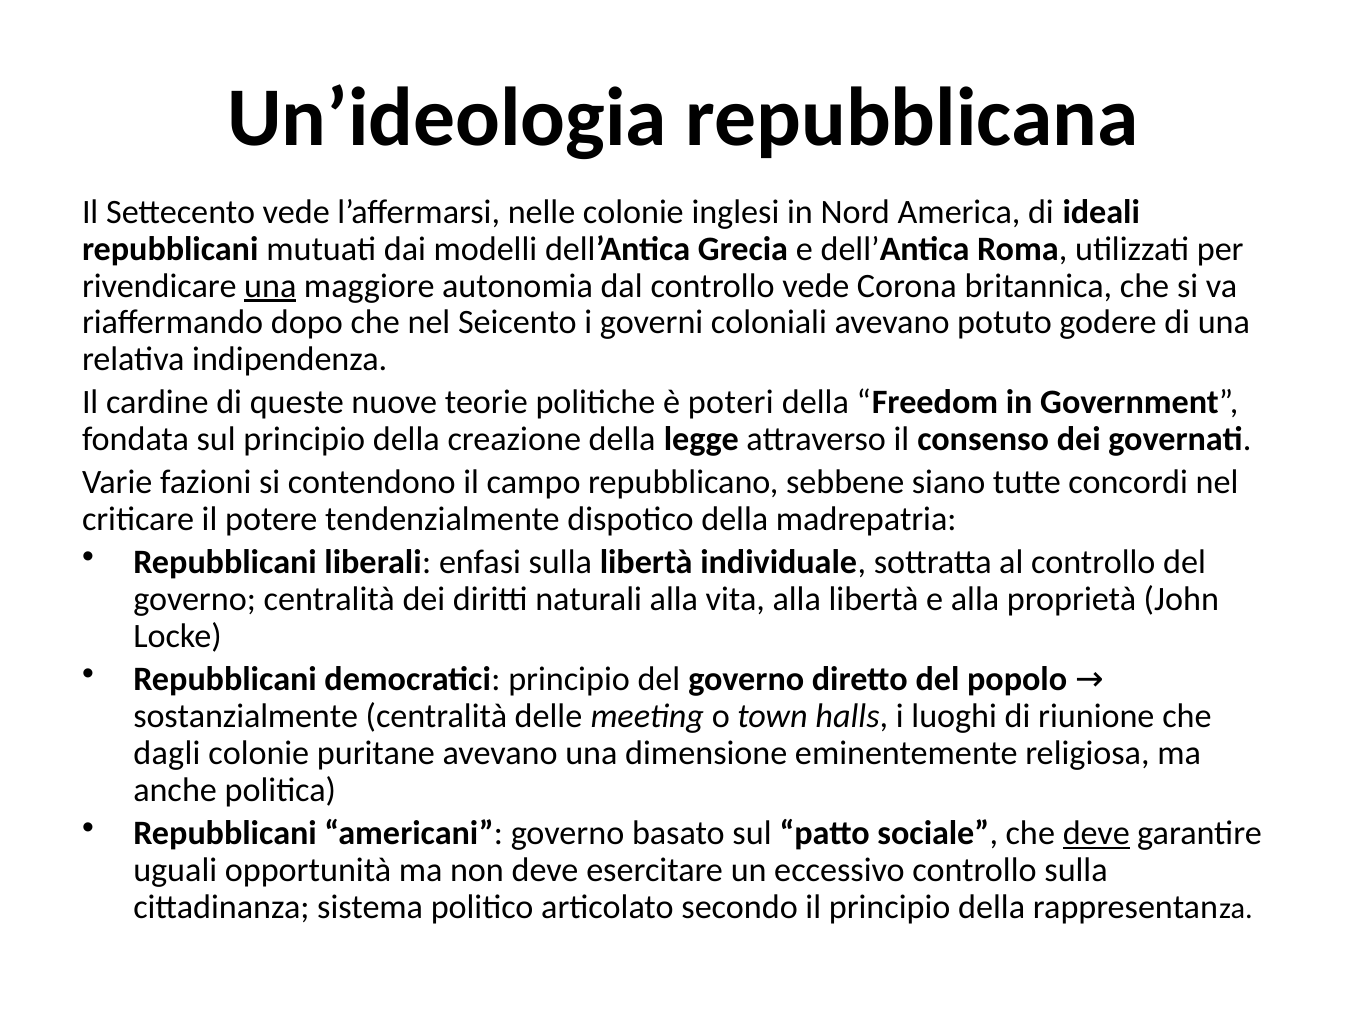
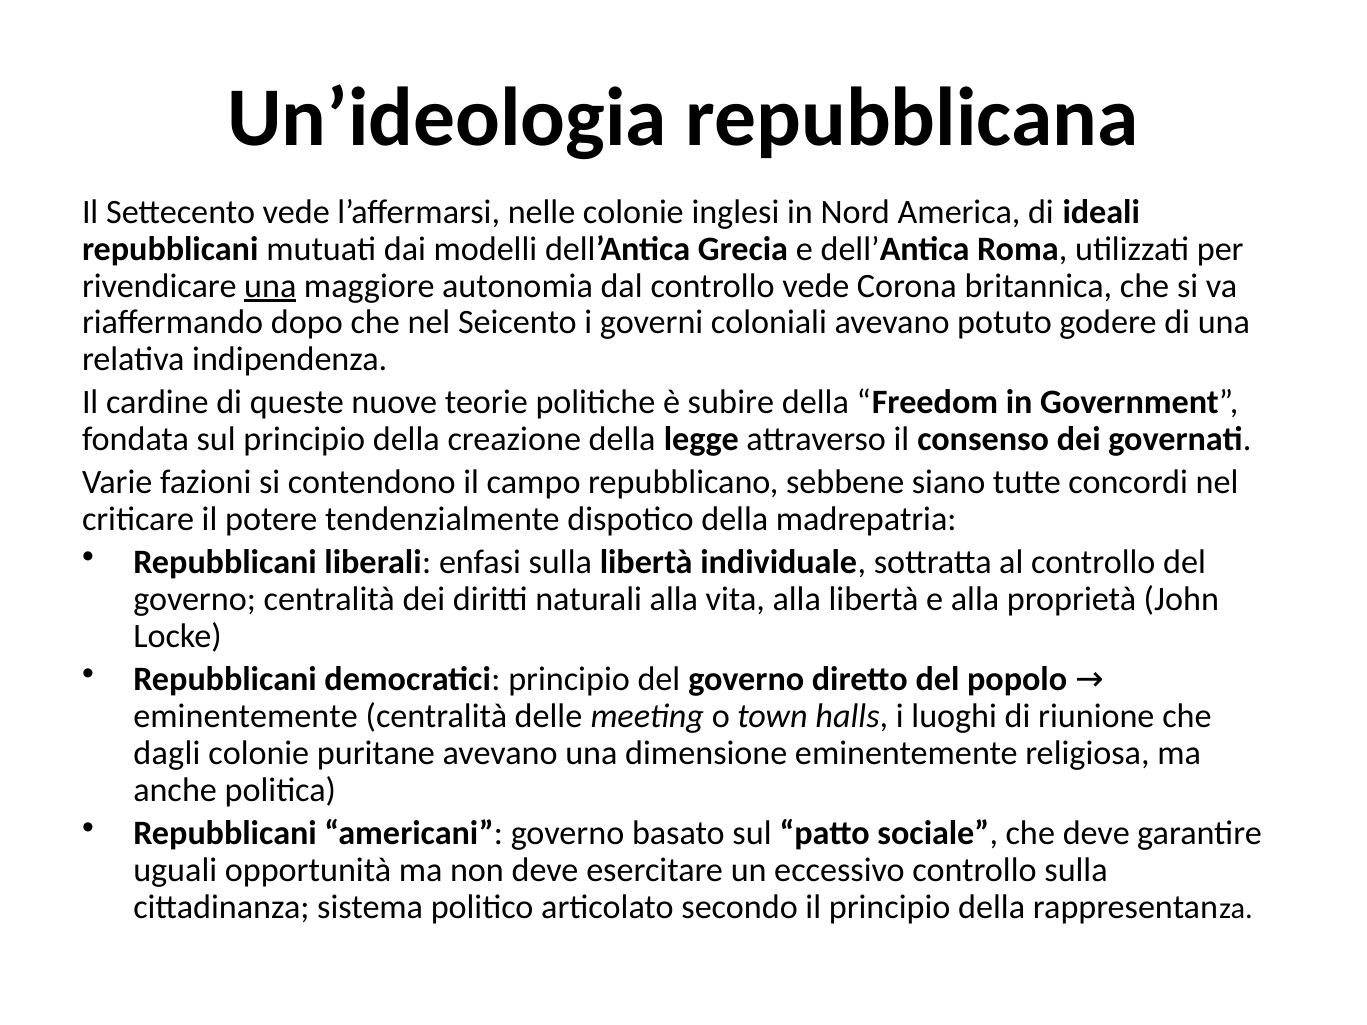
poteri: poteri -> subire (731, 403)
sostanzialmente: sostanzialmente -> eminentemente (246, 717)
deve underline: present -> none (1096, 833)
